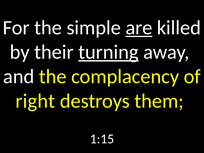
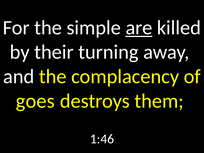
turning underline: present -> none (108, 52)
right: right -> goes (35, 101)
1:15: 1:15 -> 1:46 (102, 139)
